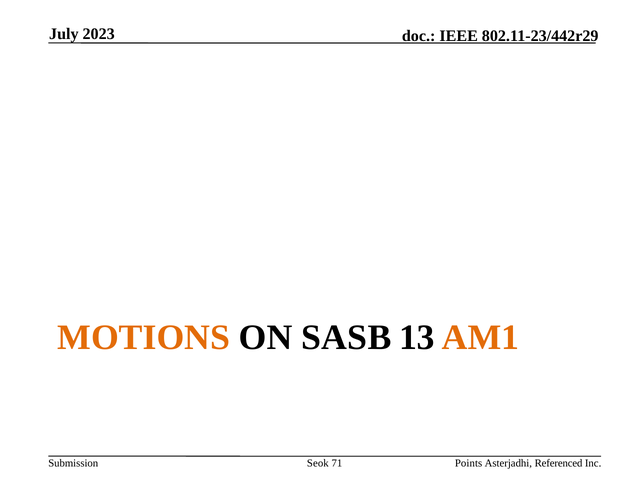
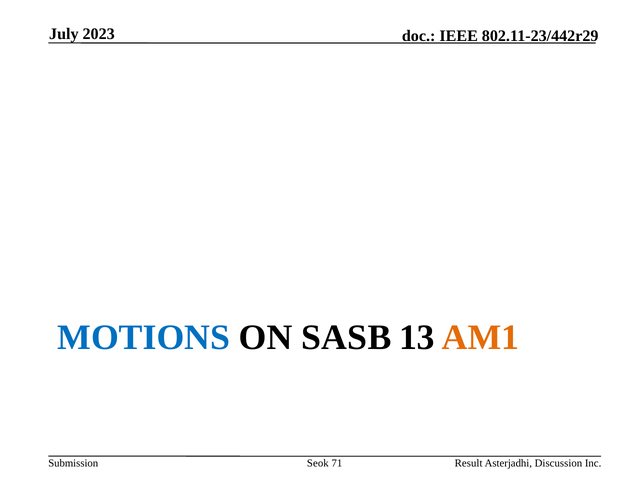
MOTIONS colour: orange -> blue (144, 338)
Points: Points -> Result (469, 463)
Referenced: Referenced -> Discussion (558, 463)
